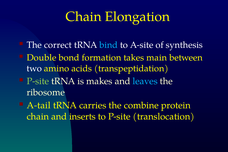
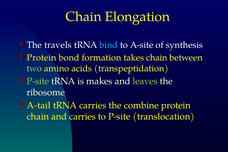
correct: correct -> travels (58, 45)
Double: Double -> Protein (42, 58)
takes main: main -> chain (157, 58)
two colour: white -> light green (34, 68)
leaves colour: light blue -> light green (145, 81)
and inserts: inserts -> carries (82, 117)
